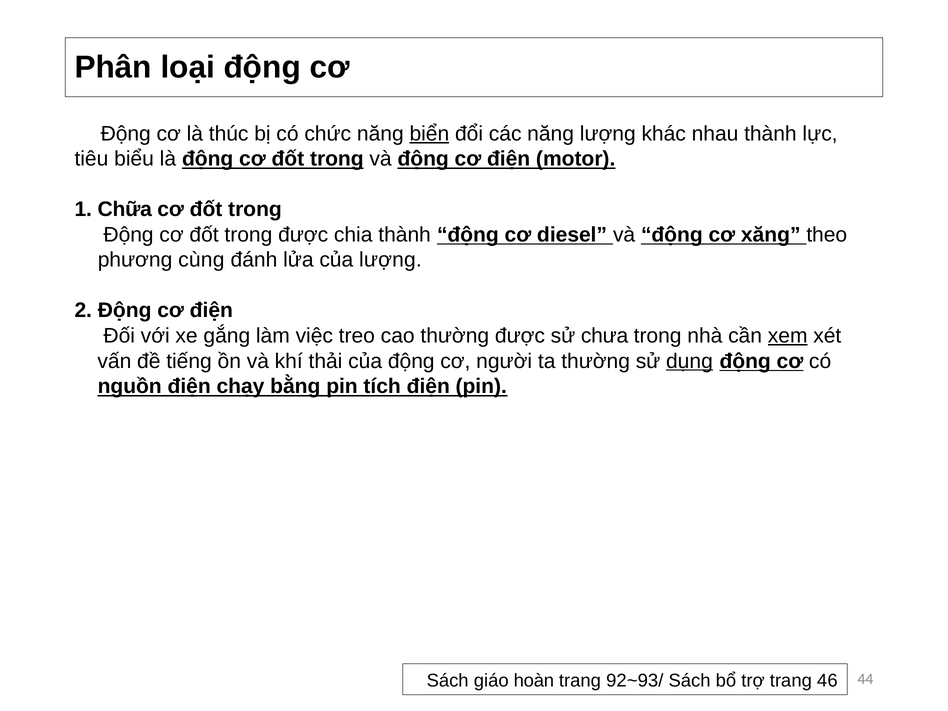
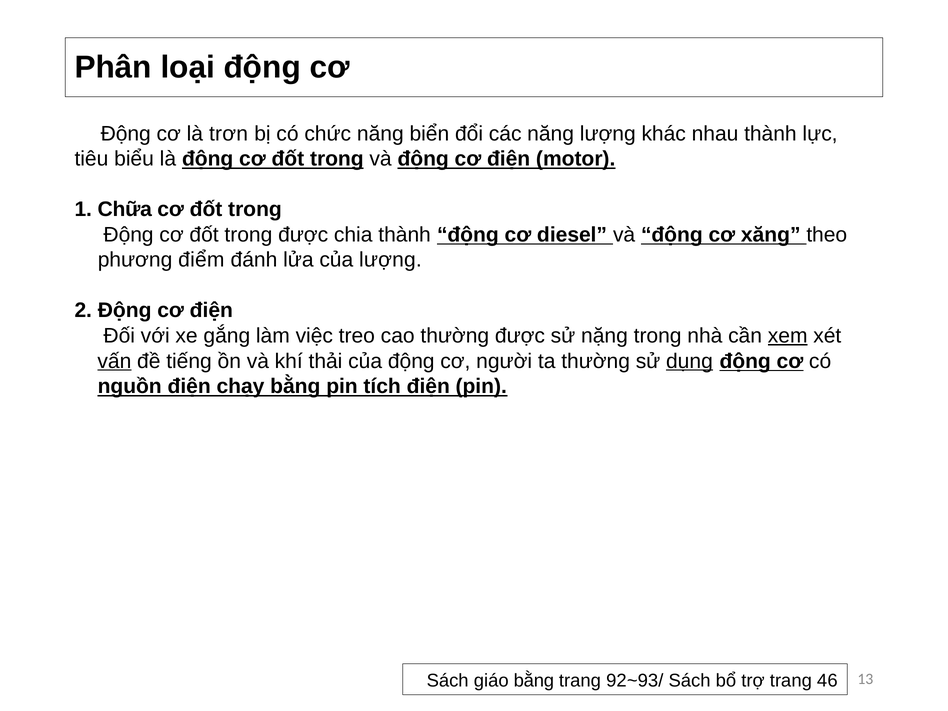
thúc: thúc -> trơn (229, 134)
biển underline: present -> none (429, 134)
cùng: cùng -> điểm (201, 260)
chưa: chưa -> nặng (604, 336)
vấn underline: none -> present (114, 361)
giáo hoàn: hoàn -> bằng (534, 681)
44: 44 -> 13 (865, 679)
